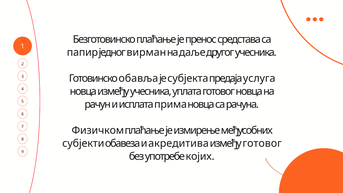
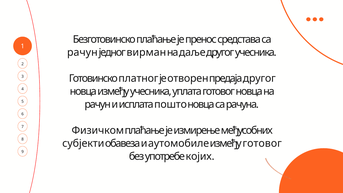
папир: папир -> рачун (82, 52)
обавља: обавља -> платног (138, 78)
субјекта: субјекта -> отворен (188, 78)
предаја услуга: услуга -> другог (259, 78)
прима: прима -> пошто (171, 104)
акредитива: акредитива -> аутомобиле (179, 143)
